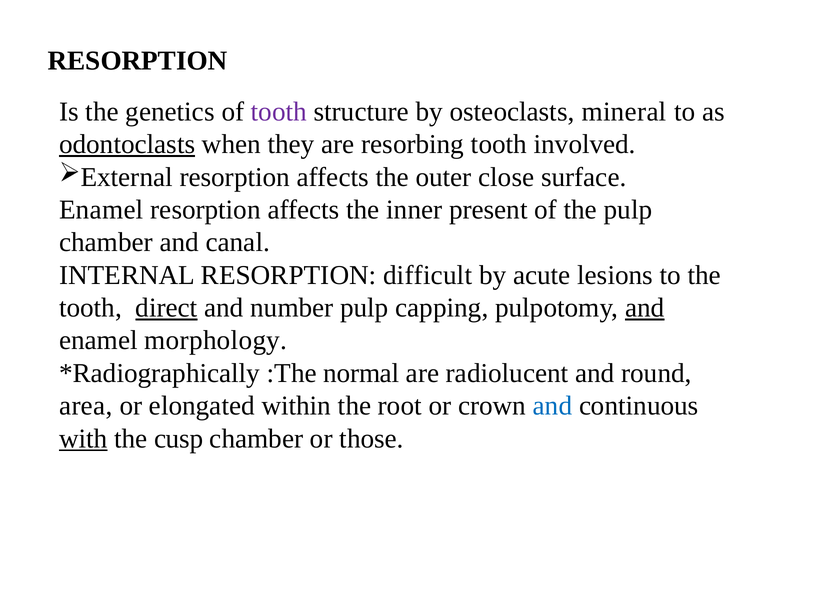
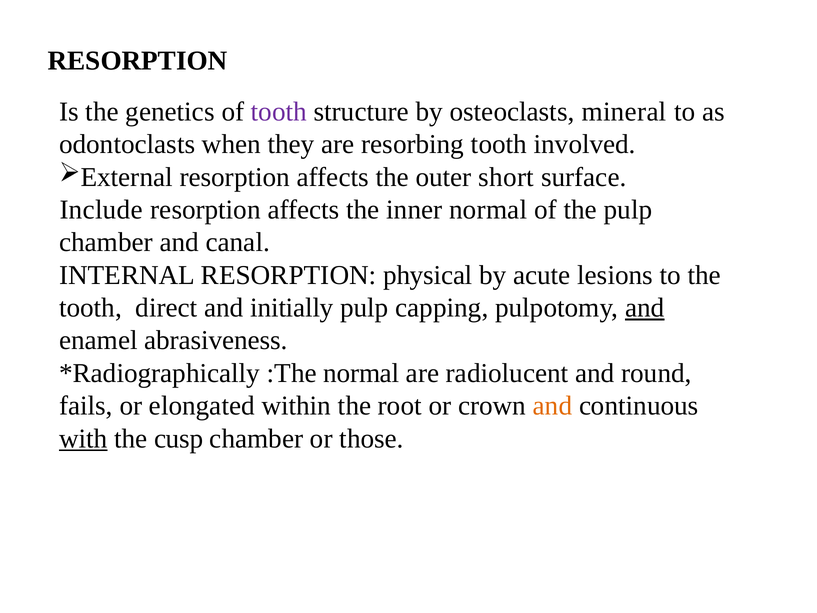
odontoclasts underline: present -> none (127, 144)
close: close -> short (506, 177)
Enamel: Enamel -> Include (101, 210)
inner present: present -> normal (488, 210)
difficult: difficult -> physical (428, 275)
direct underline: present -> none (166, 308)
number: number -> initially (292, 308)
morphology: morphology -> abrasiveness (216, 340)
area: area -> fails (86, 406)
and colour: blue -> orange (553, 406)
